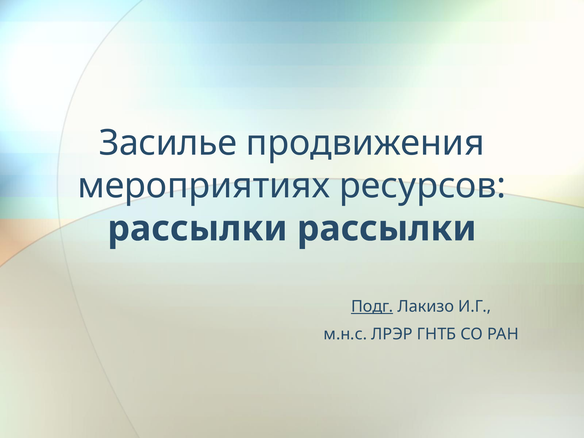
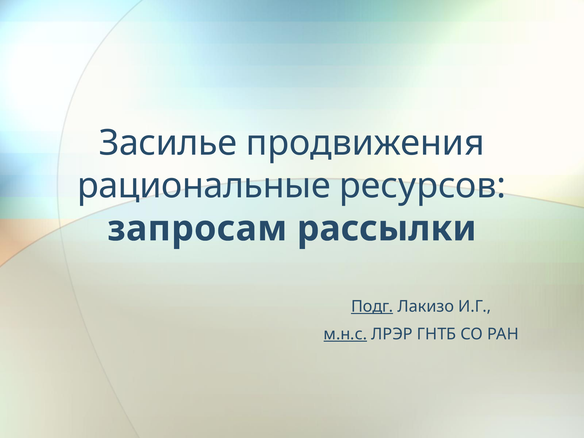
мероприятиях: мероприятиях -> рациональные (204, 186)
рассылки: рассылки -> запросам (197, 229)
м.н.с underline: none -> present (345, 334)
